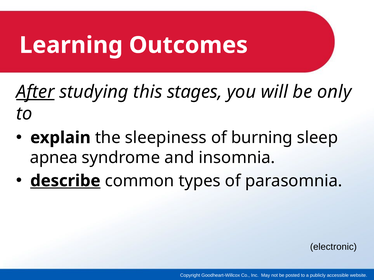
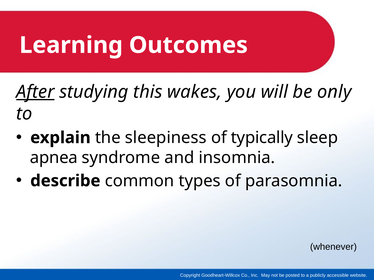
stages: stages -> wakes (194, 92)
burning: burning -> typically (262, 138)
describe underline: present -> none (65, 181)
electronic: electronic -> whenever (333, 247)
